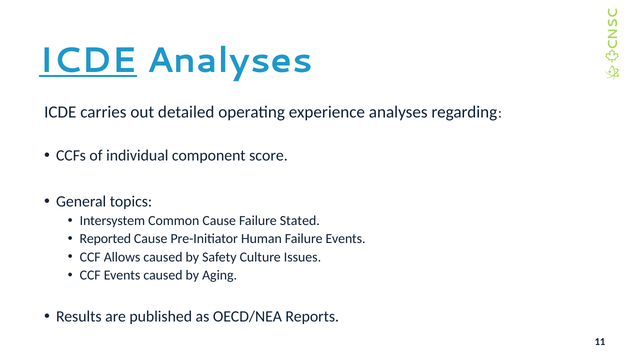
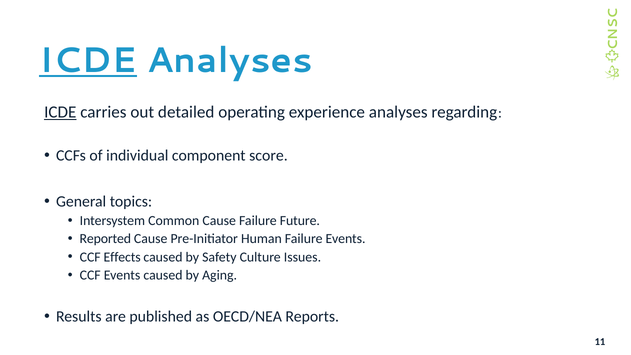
ICDE underline: none -> present (60, 112)
Stated: Stated -> Future (300, 221)
Allows: Allows -> Effects (122, 257)
